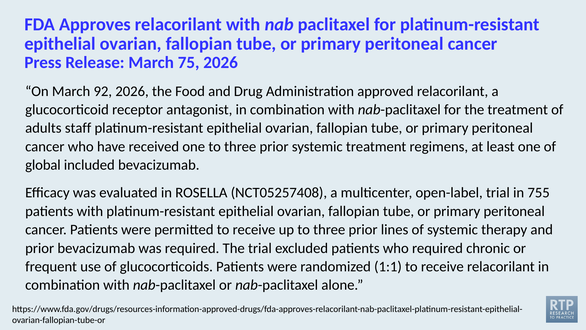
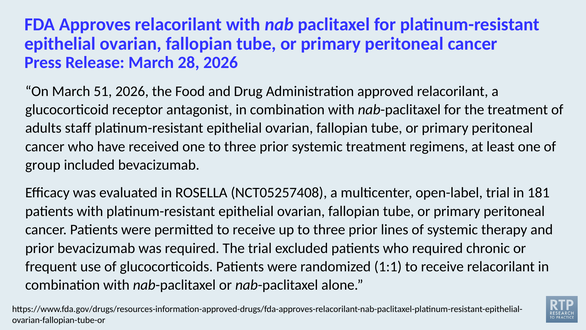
75: 75 -> 28 (189, 62)
92: 92 -> 51 (103, 91)
global: global -> group (43, 165)
755: 755 -> 181 (539, 193)
